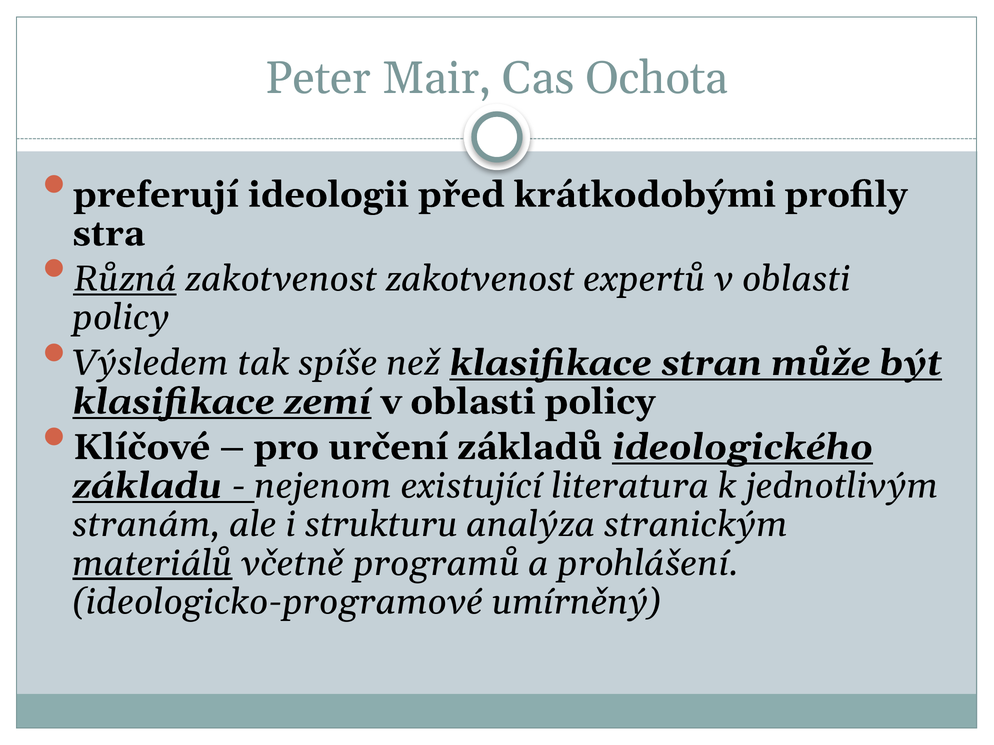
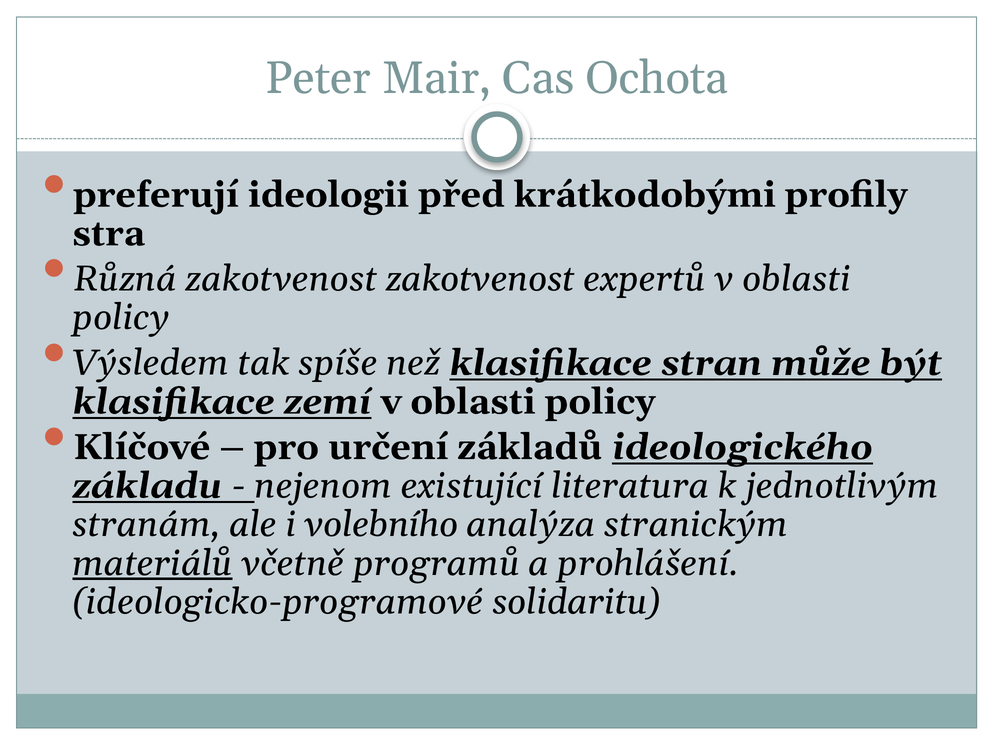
Různá underline: present -> none (125, 279)
strukturu: strukturu -> volebního (381, 525)
umírněný: umírněný -> solidaritu (576, 602)
